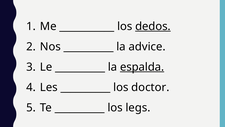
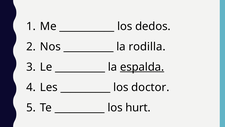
dedos underline: present -> none (153, 26)
advice: advice -> rodilla (147, 47)
legs: legs -> hurt (138, 107)
